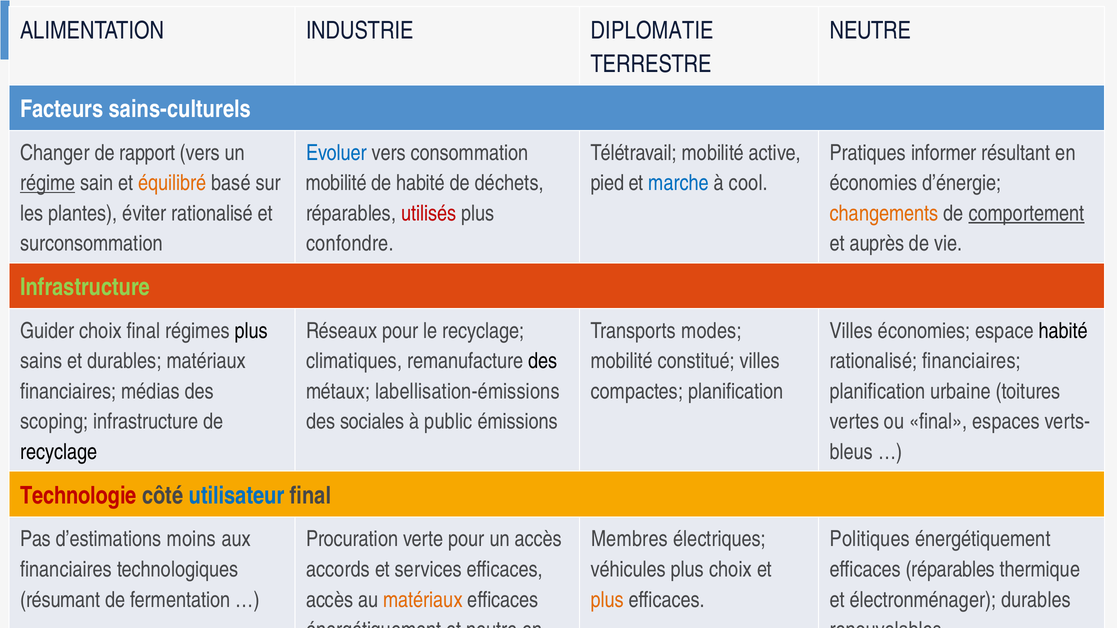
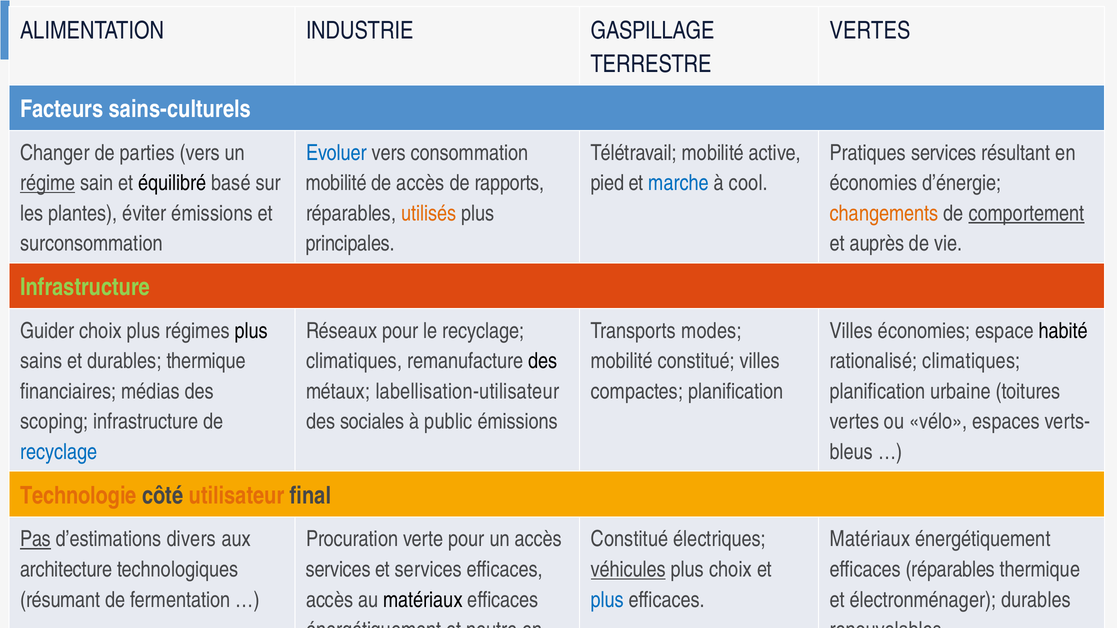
DIPLOMATIE: DIPLOMATIE -> GASPILLAGE (653, 31)
NEUTRE: NEUTRE -> VERTES (870, 31)
rapport: rapport -> parties (147, 153)
Pratiques informer: informer -> services (944, 153)
équilibré colour: orange -> black (172, 183)
de habité: habité -> accès (420, 183)
déchets: déchets -> rapports (509, 183)
éviter rationalisé: rationalisé -> émissions (212, 213)
utilisés colour: red -> orange (429, 213)
confondre: confondre -> principales (350, 244)
choix final: final -> plus (143, 331)
durables matériaux: matériaux -> thermique (206, 361)
rationalisé financiaires: financiaires -> climatiques (971, 361)
labellisation-émissions: labellisation-émissions -> labellisation-utilisateur (467, 392)
ou final: final -> vélo (938, 422)
recyclage colour: black -> blue (59, 452)
Technologie colour: red -> orange (78, 496)
utilisateur colour: blue -> orange (237, 496)
Pas underline: none -> present (36, 539)
moins: moins -> divers (191, 539)
Membres: Membres -> Constitué (630, 539)
Politiques: Politiques -> Matériaux (870, 539)
financiaires: financiaires -> architecture (66, 570)
accords: accords -> services (338, 570)
véhicules underline: none -> present (628, 570)
matériaux colour: orange -> black (423, 600)
plus colour: orange -> blue (607, 600)
